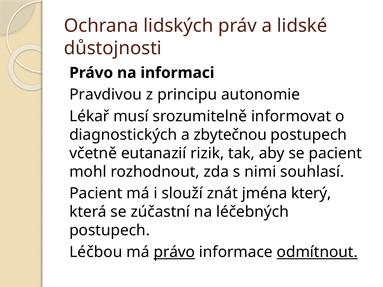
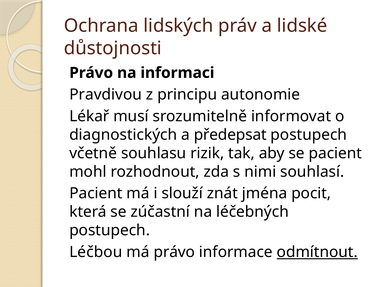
zbytečnou: zbytečnou -> předepsat (230, 135)
eutanazií: eutanazií -> souhlasu (154, 153)
který: který -> pocit (311, 194)
právo underline: present -> none (174, 252)
